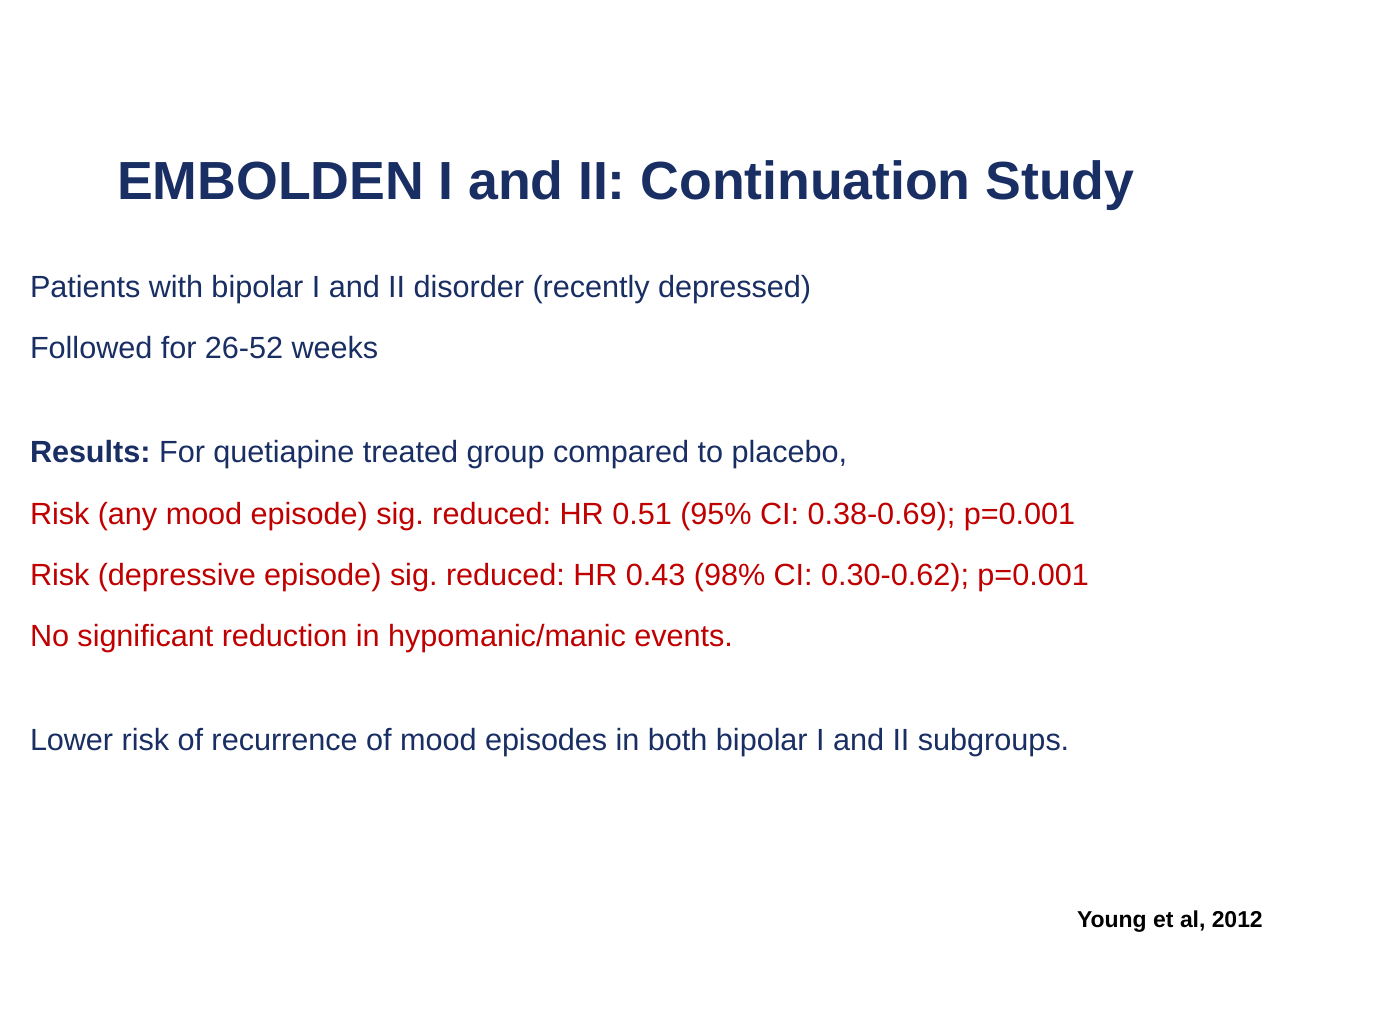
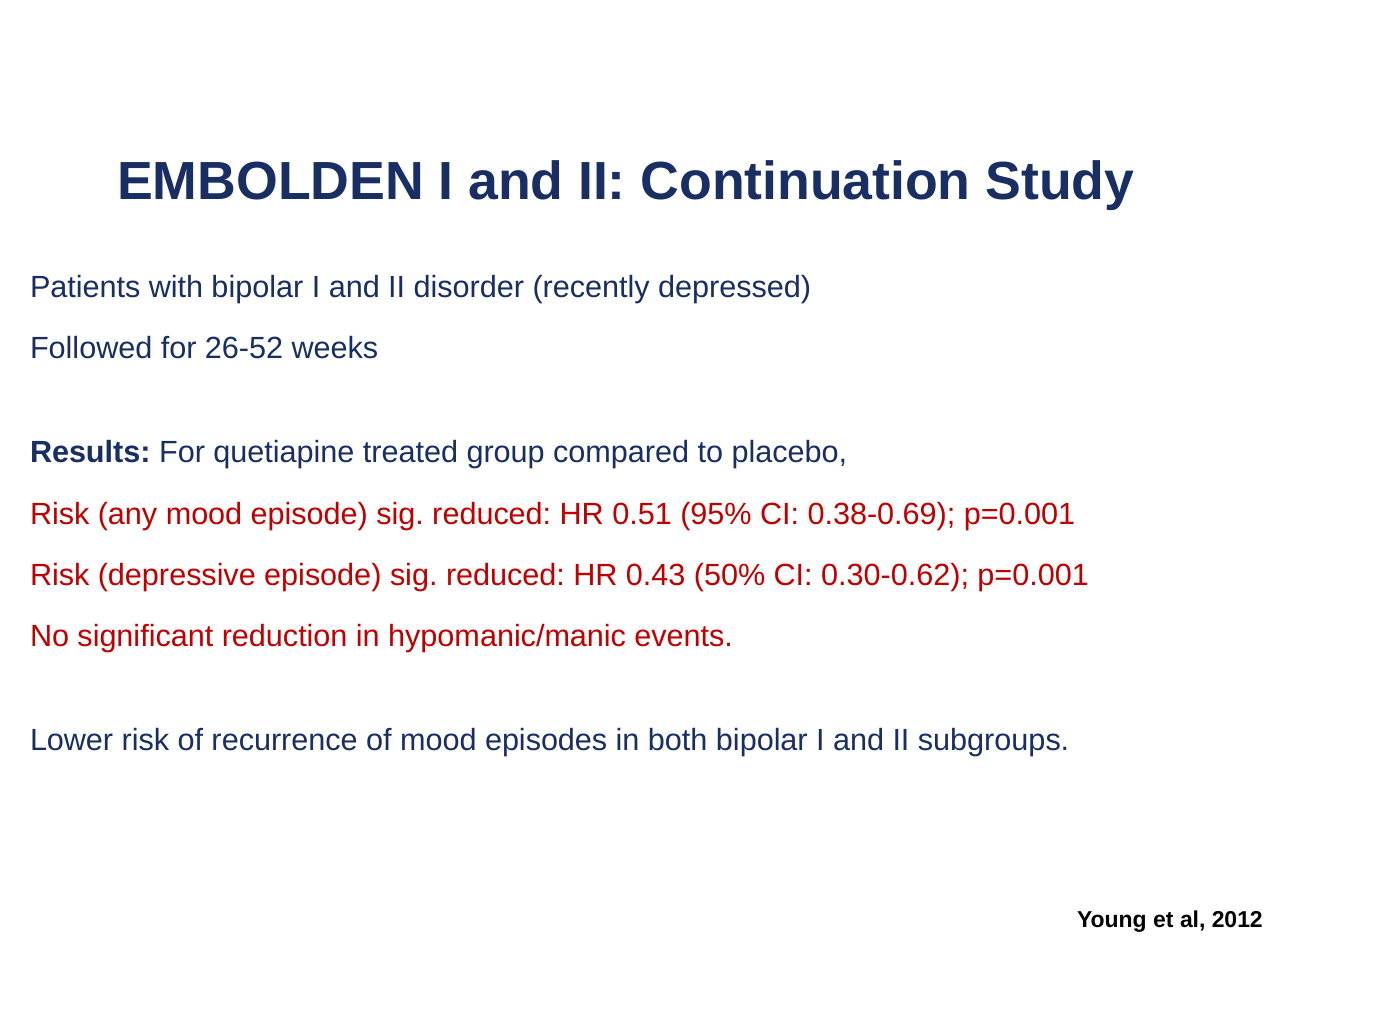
98%: 98% -> 50% (730, 575)
